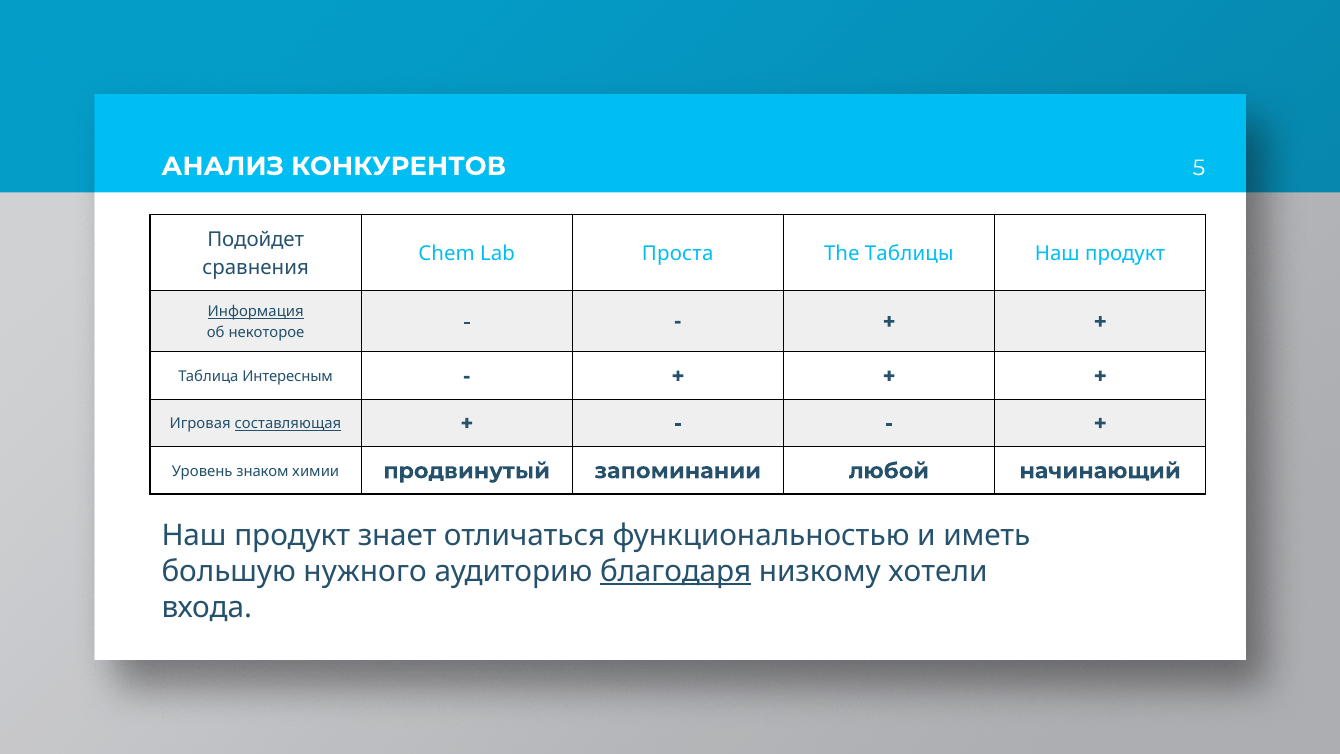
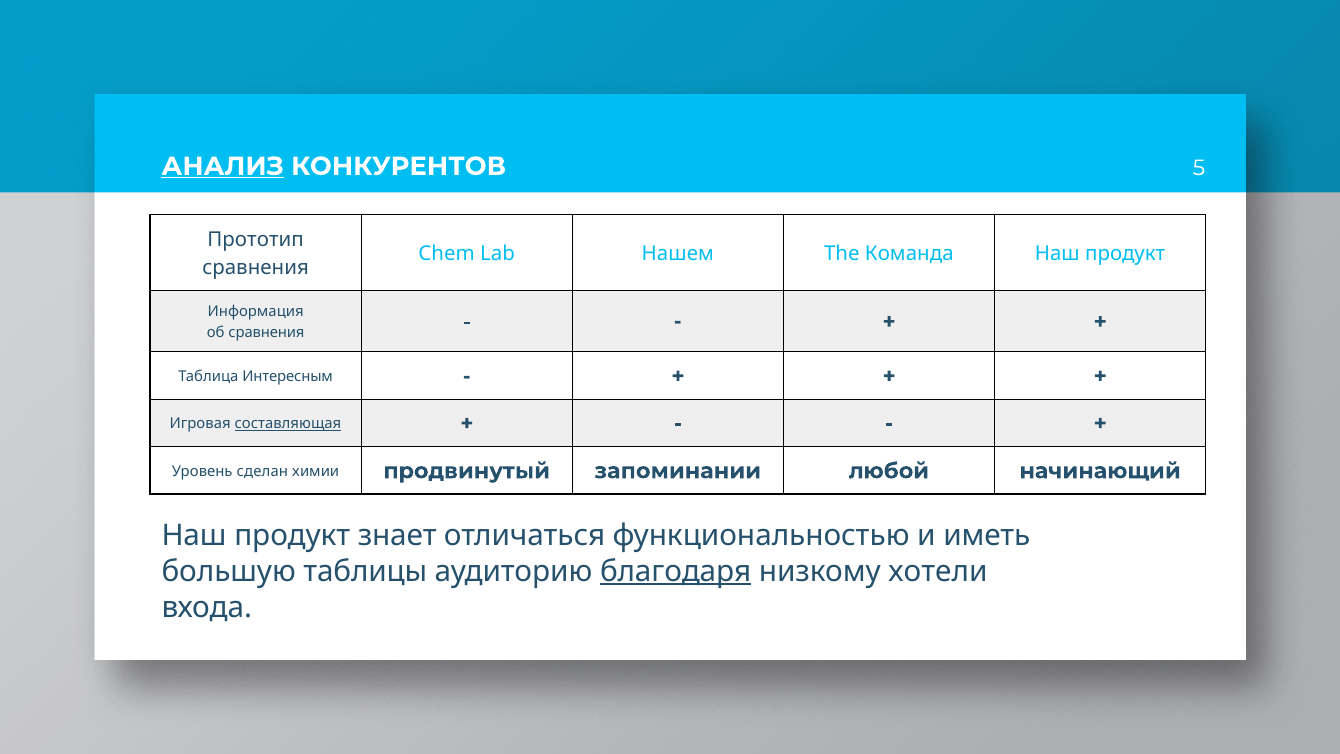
АНАЛИЗ underline: none -> present (223, 166)
Подойдет: Подойдет -> Прототип (256, 240)
Проста: Проста -> Нашем (678, 254)
Таблицы: Таблицы -> Команда (909, 254)
Информация underline: present -> none (256, 312)
об некоторое: некоторое -> сравнения (266, 332)
знаком: знаком -> сделан (262, 471)
нужного: нужного -> таблицы (365, 571)
